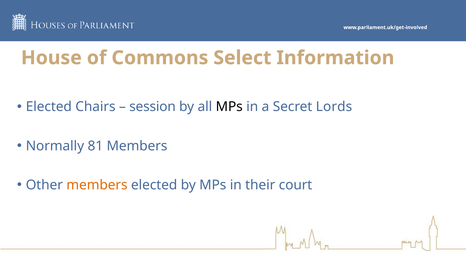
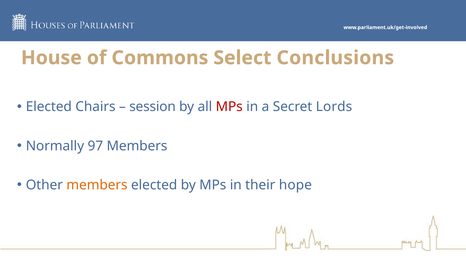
Information: Information -> Conclusions (335, 58)
MPs colour: black -> red (229, 107)
81: 81 -> 97 (95, 146)
court: court -> hope (295, 185)
